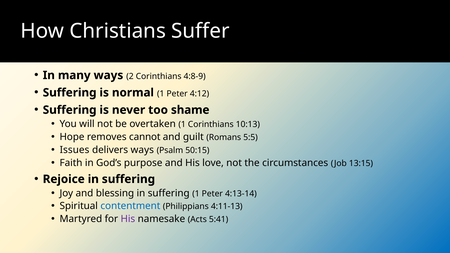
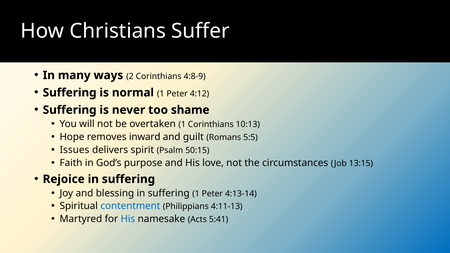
cannot: cannot -> inward (145, 137)
delivers ways: ways -> spirit (142, 150)
His colour: purple -> blue (128, 219)
